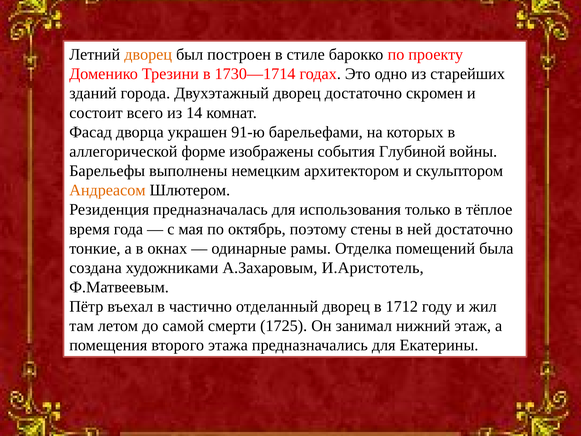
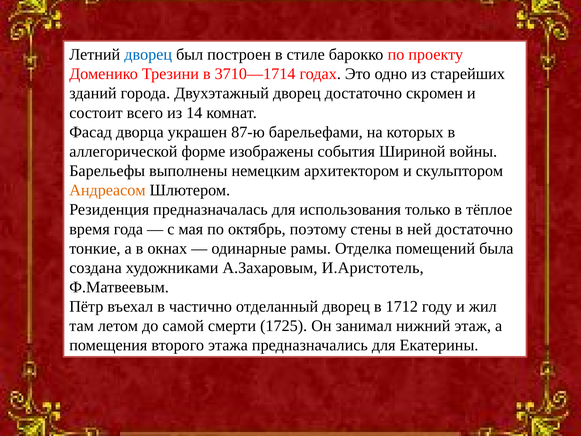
дворец colour: orange -> blue (148, 55)
1730—1714: 1730—1714 -> 3710—1714 (255, 74)
91-ю: 91-ю -> 87-ю (248, 132)
Глубиной: Глубиной -> Шириной (412, 151)
